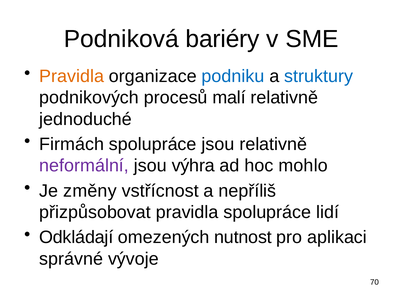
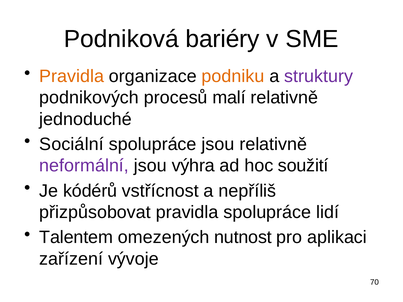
podniku colour: blue -> orange (233, 76)
struktury colour: blue -> purple (319, 76)
Firmách: Firmách -> Sociální (72, 144)
mohlo: mohlo -> soužití (303, 166)
změny: změny -> kódérů (90, 191)
Odkládají: Odkládají -> Talentem (76, 238)
správné: správné -> zařízení (71, 259)
